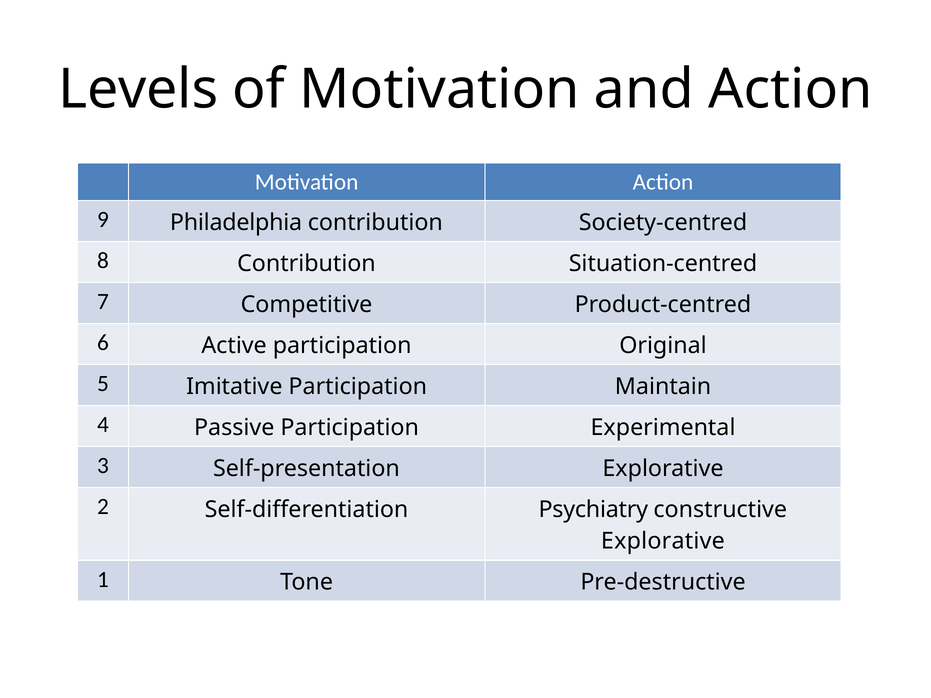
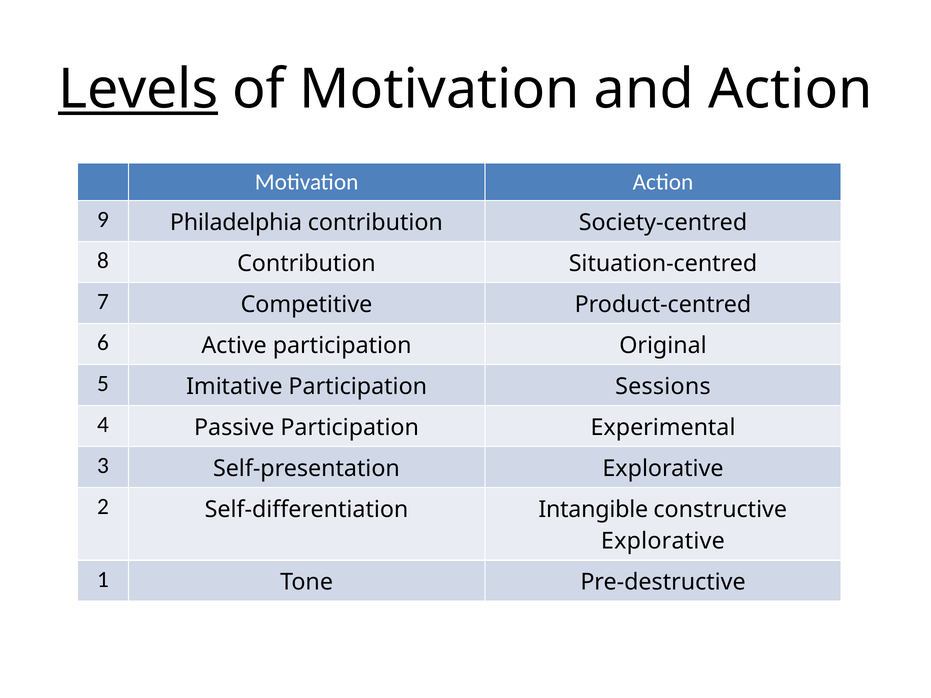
Levels underline: none -> present (138, 89)
Maintain: Maintain -> Sessions (663, 387)
Psychiatry: Psychiatry -> Intangible (593, 510)
